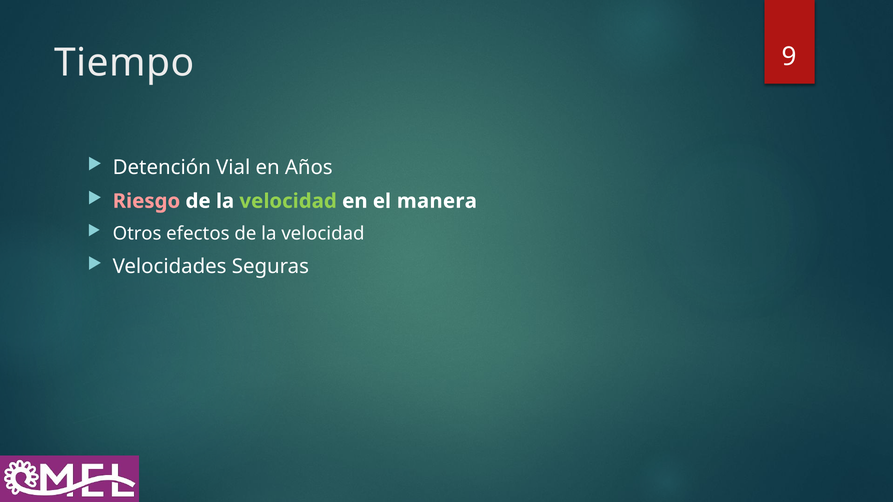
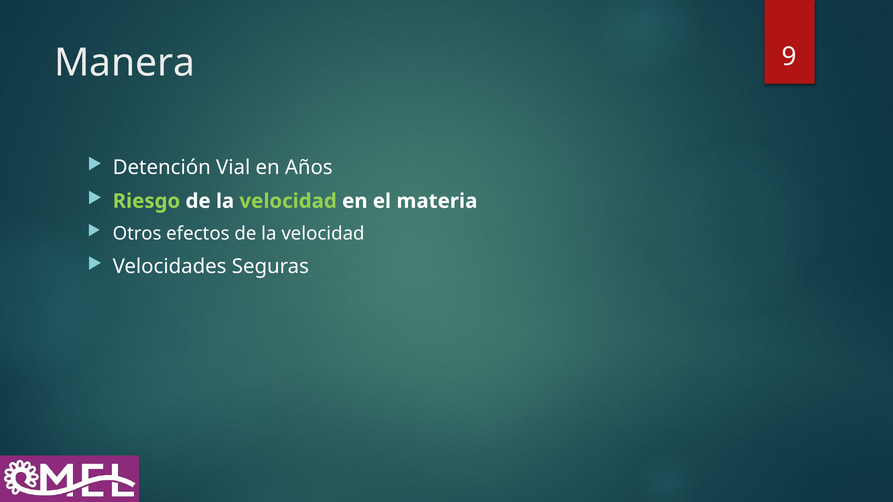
Tiempo: Tiempo -> Manera (125, 63)
Riesgo colour: pink -> light green (146, 201)
manera: manera -> materia (437, 201)
